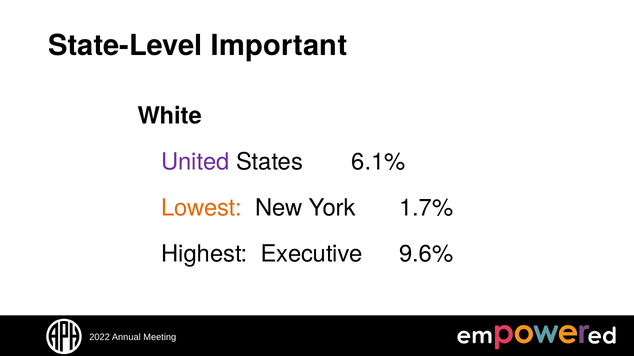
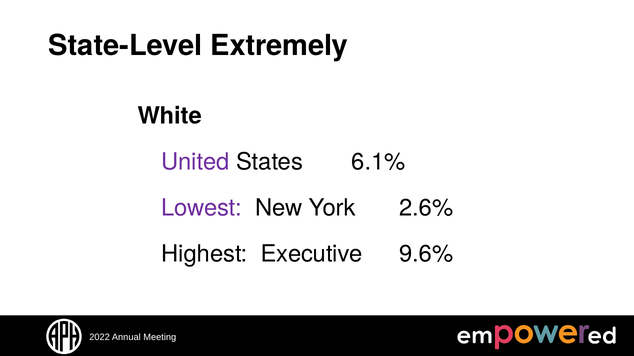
Important: Important -> Extremely (279, 46)
Lowest colour: orange -> purple (202, 208)
1.7%: 1.7% -> 2.6% (426, 208)
